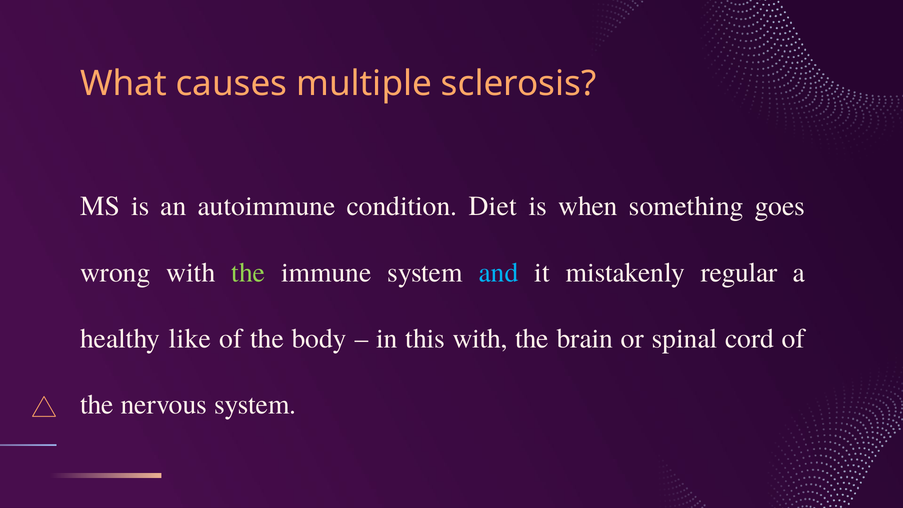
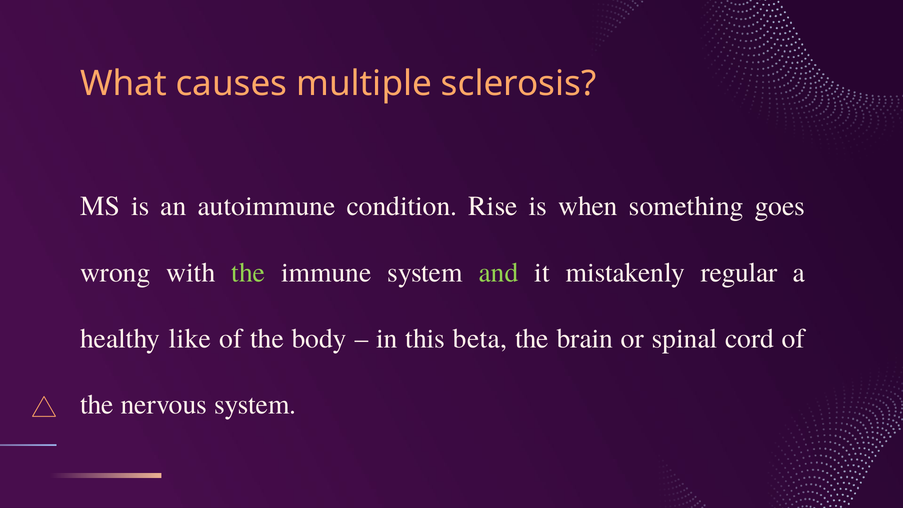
Diet: Diet -> Rise (493, 206)
and colour: light blue -> light green (499, 272)
this with: with -> beta (480, 339)
